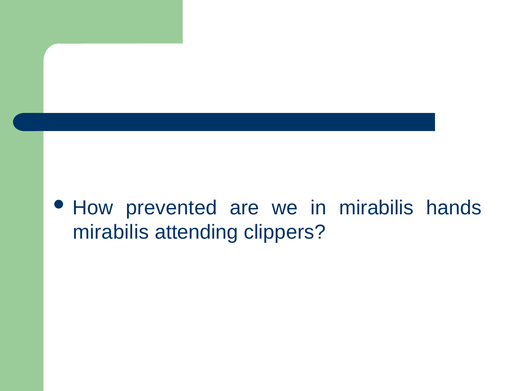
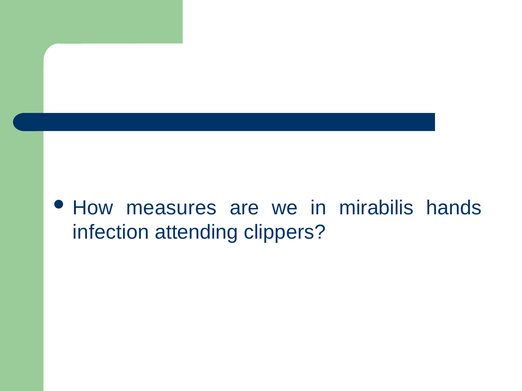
prevented: prevented -> measures (171, 208)
mirabilis: mirabilis -> infection (111, 232)
